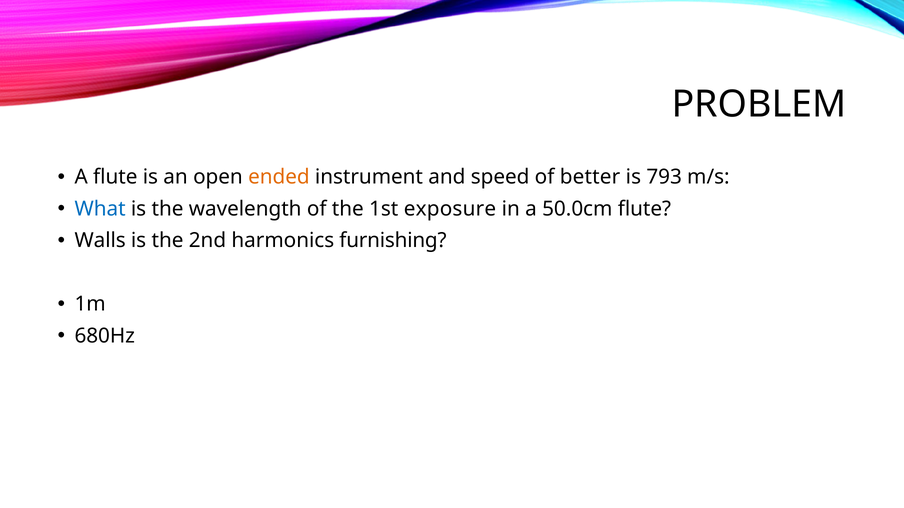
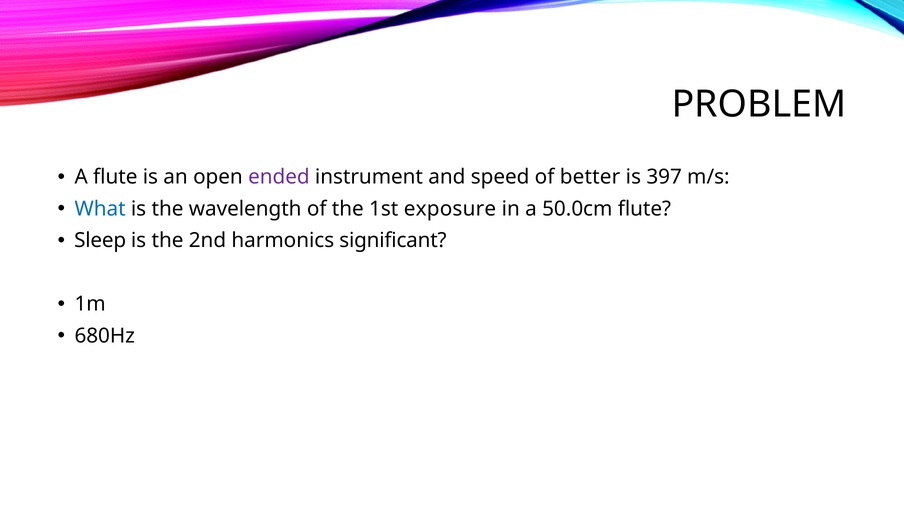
ended colour: orange -> purple (279, 177)
793: 793 -> 397 (664, 177)
Walls: Walls -> Sleep (100, 241)
furnishing: furnishing -> significant (393, 241)
